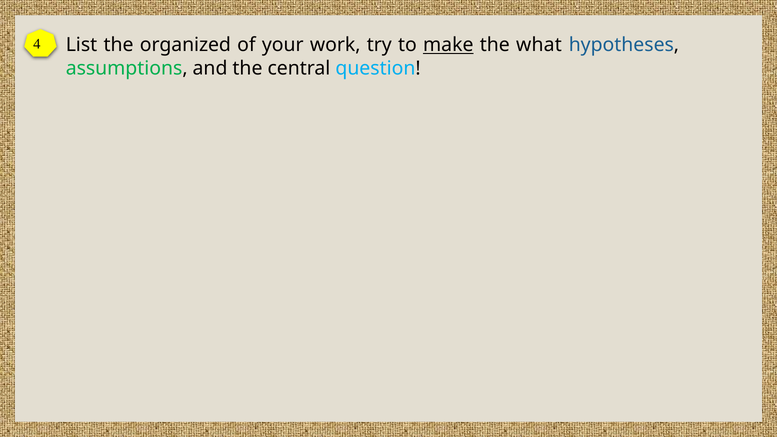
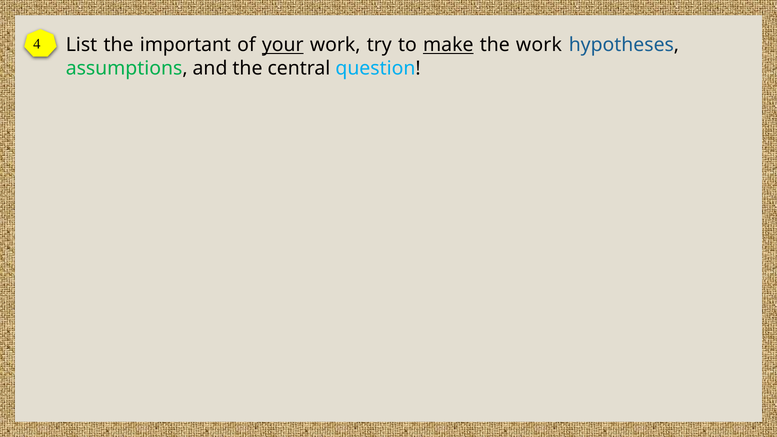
organized: organized -> important (185, 45)
your underline: none -> present (283, 45)
the what: what -> work (539, 45)
